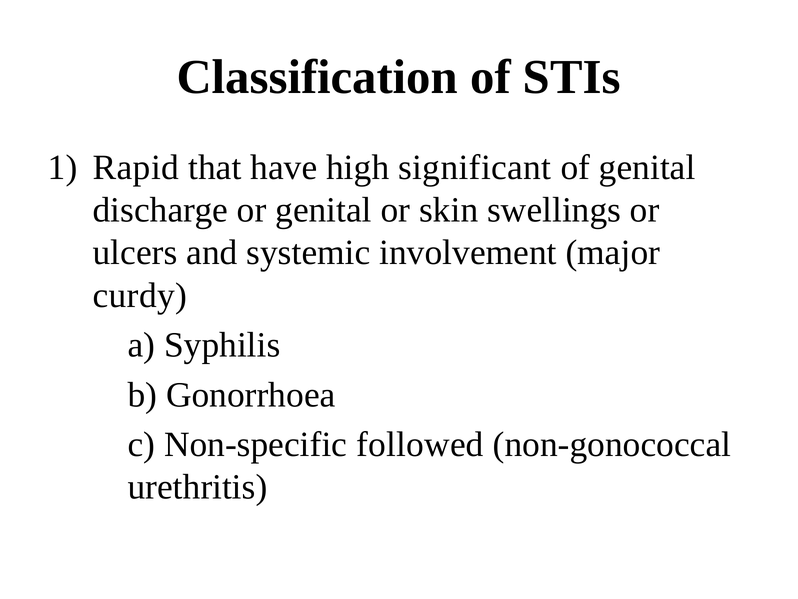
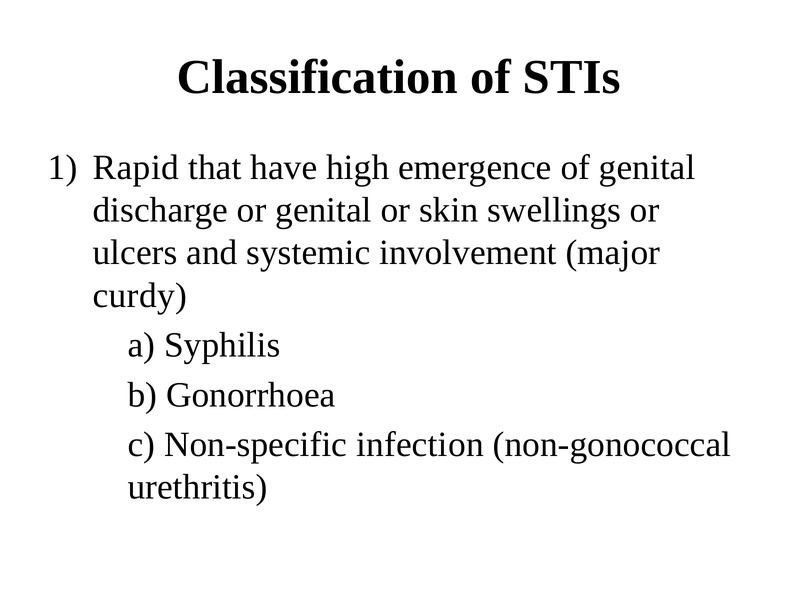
significant: significant -> emergence (475, 167)
followed: followed -> infection (420, 444)
